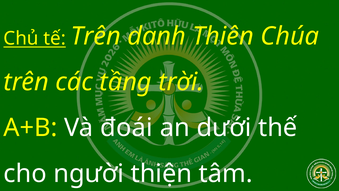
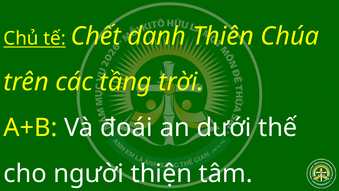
tế Trên: Trên -> Chết (96, 36)
